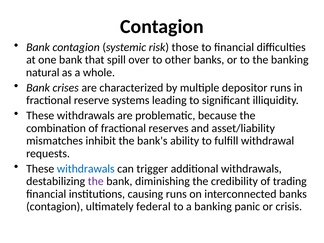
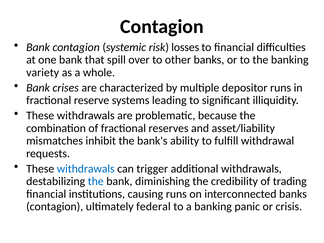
those: those -> losses (185, 47)
natural: natural -> variety (43, 73)
the colour: purple -> blue (96, 181)
